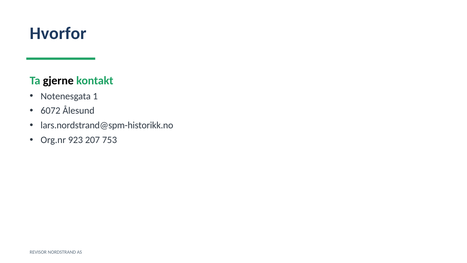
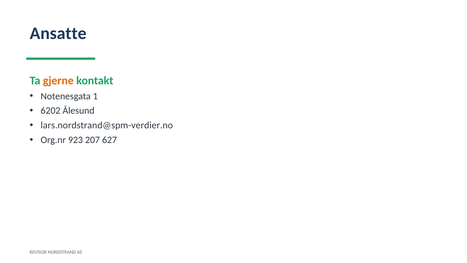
Hvorfor: Hvorfor -> Ansatte (58, 33)
gjerne colour: black -> orange (58, 80)
6072: 6072 -> 6202 (51, 111)
lars.nordstrand@spm-historikk.no: lars.nordstrand@spm-historikk.no -> lars.nordstrand@spm-verdier.no (107, 125)
753: 753 -> 627 (110, 140)
